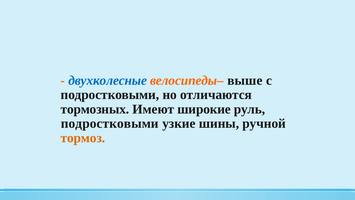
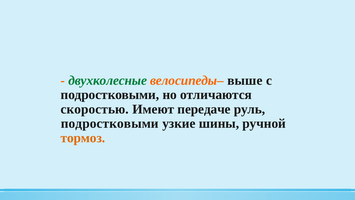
двухколесные colour: blue -> green (108, 80)
тормозных: тормозных -> скоростью (95, 109)
широкие: широкие -> передаче (204, 109)
